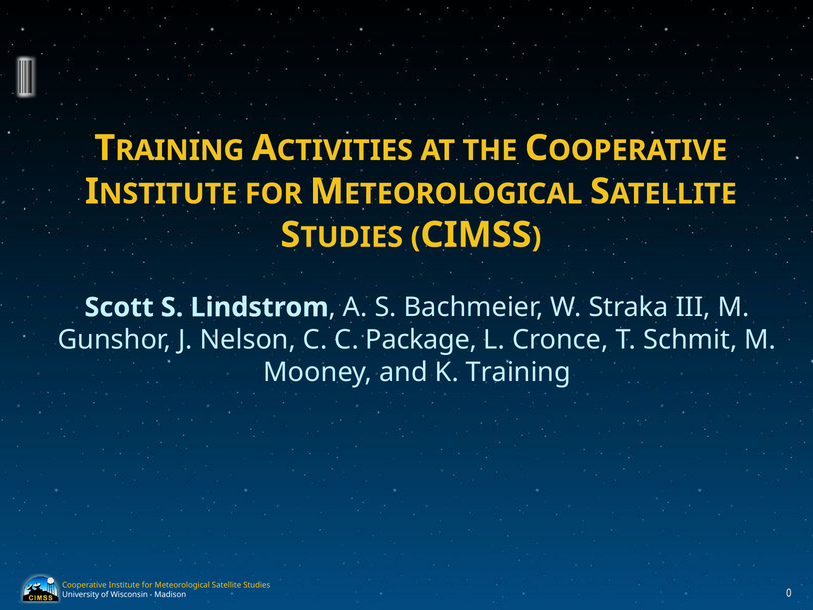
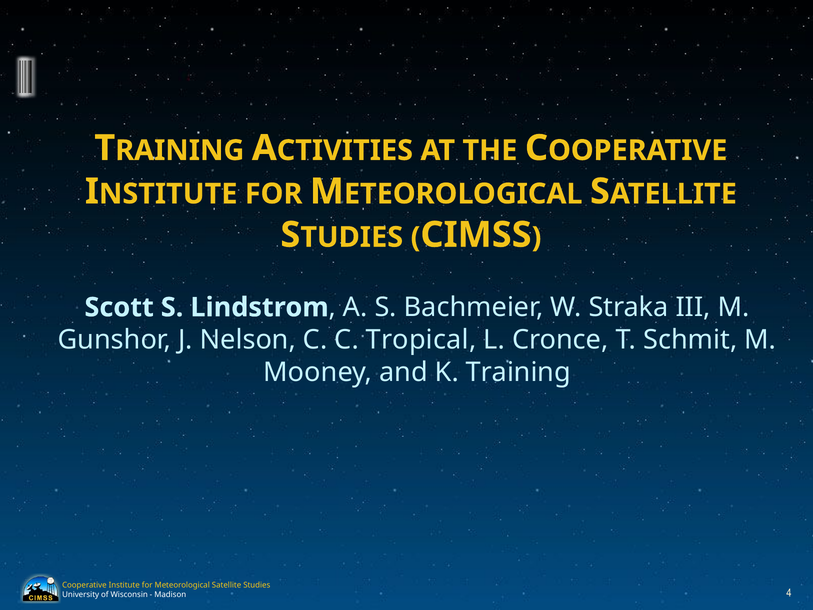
Package: Package -> Tropical (421, 340)
0: 0 -> 4 (789, 593)
